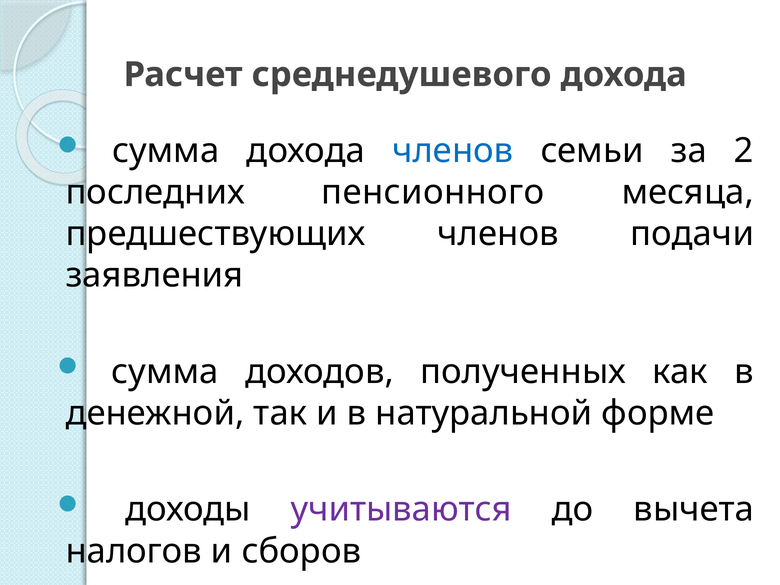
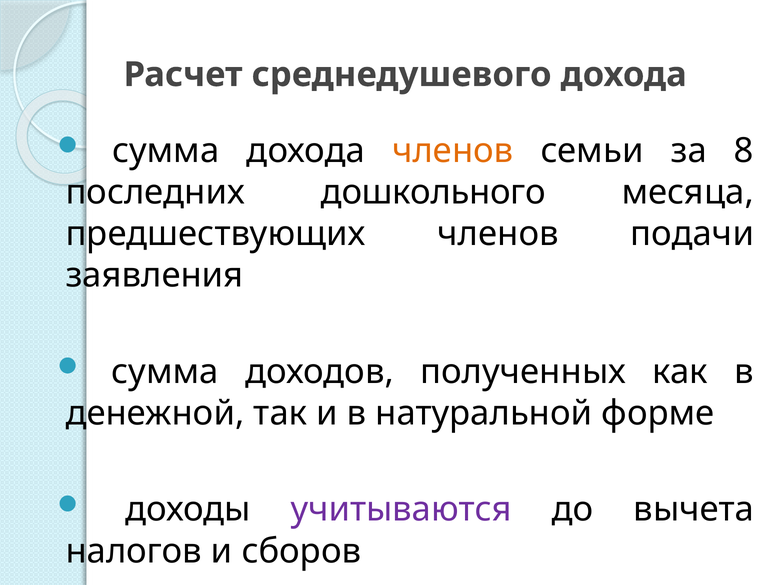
членов colour: blue -> orange (453, 151)
2: 2 -> 8 (744, 151)
пенсионного: пенсионного -> дошкольного (433, 192)
